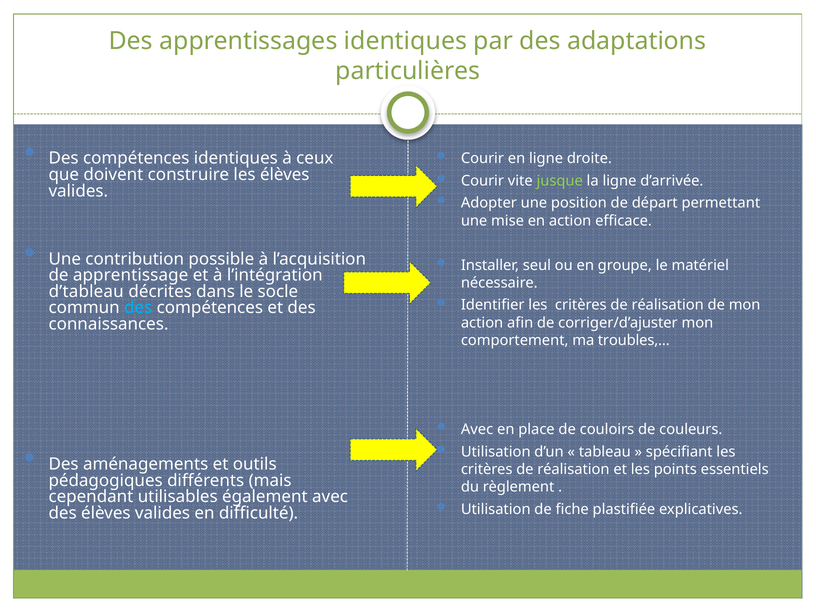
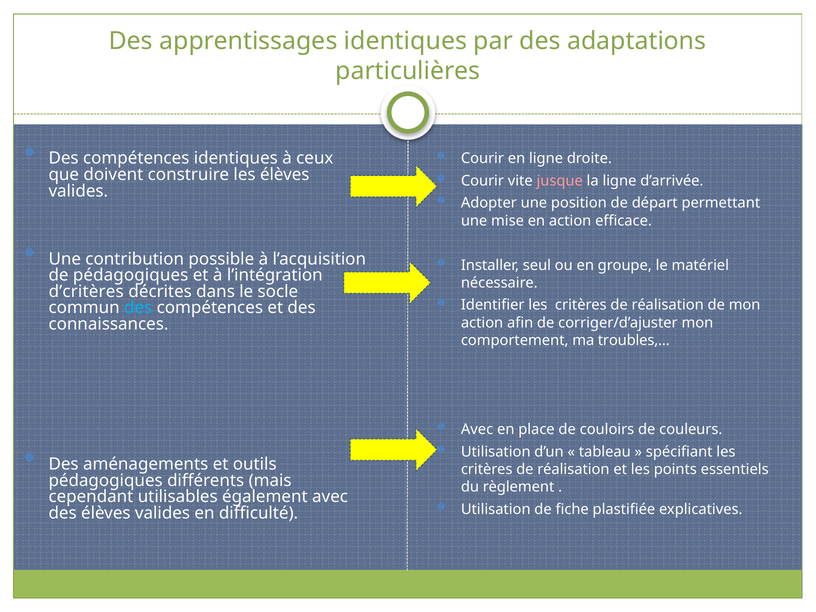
jusque colour: light green -> pink (560, 181)
de apprentissage: apprentissage -> pédagogiques (131, 275)
d’tableau: d’tableau -> d’critères (86, 292)
